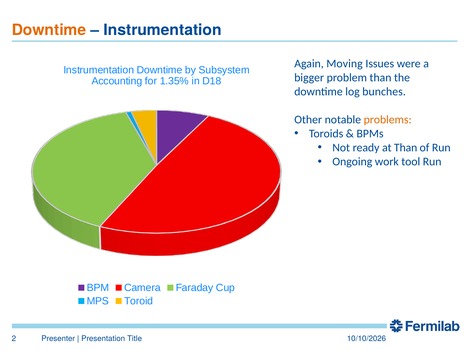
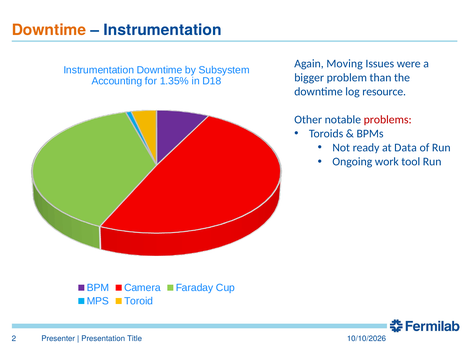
bunches: bunches -> resource (384, 92)
problems colour: orange -> red (388, 120)
at Than: Than -> Data (406, 148)
